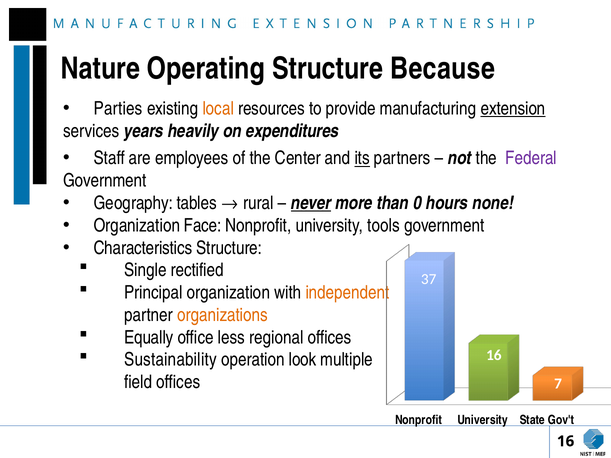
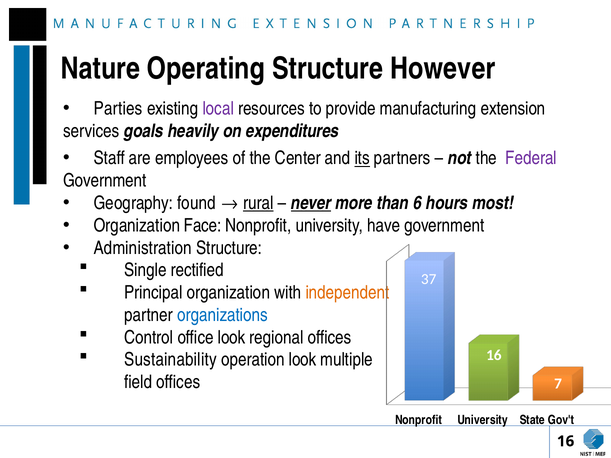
Because: Because -> However (443, 69)
local colour: orange -> purple (218, 109)
extension underline: present -> none (513, 109)
years: years -> goals (144, 131)
tables: tables -> found (197, 203)
rural underline: none -> present (258, 203)
0: 0 -> 6 (417, 203)
none: none -> most (493, 203)
tools: tools -> have (384, 226)
Characteristics: Characteristics -> Administration (143, 248)
organizations colour: orange -> blue (223, 315)
Equally: Equally -> Control (149, 338)
office less: less -> look (232, 338)
